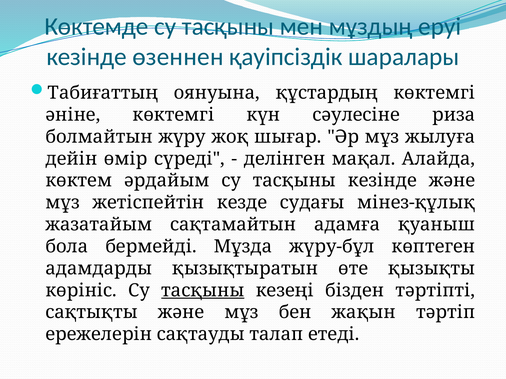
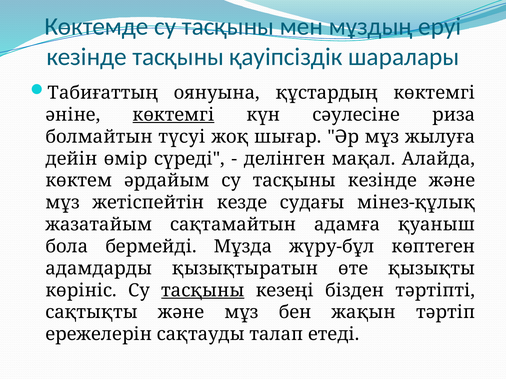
кезінде өзеннен: өзеннен -> тасқыны (178, 57)
көктемгі underline: none -> present (173, 115)
жүру: жүру -> түсуі (182, 137)
